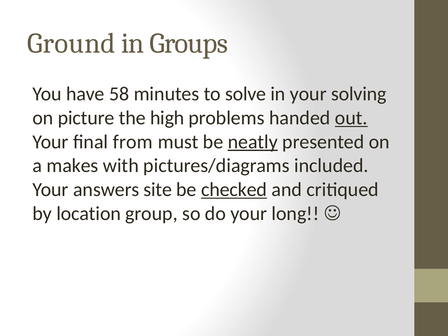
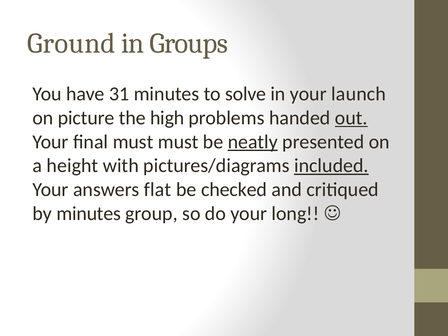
58: 58 -> 31 (119, 94)
solving: solving -> launch (359, 94)
final from: from -> must (133, 142)
makes: makes -> height (72, 166)
included underline: none -> present (331, 166)
site: site -> flat (158, 190)
checked underline: present -> none (234, 190)
by location: location -> minutes (89, 214)
